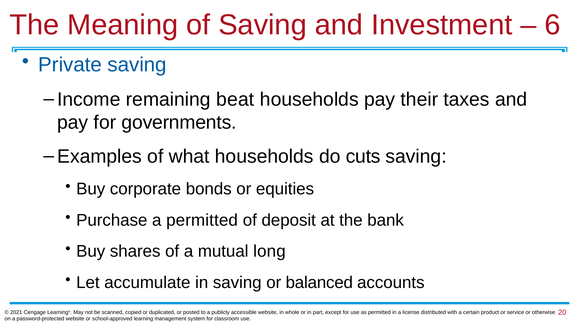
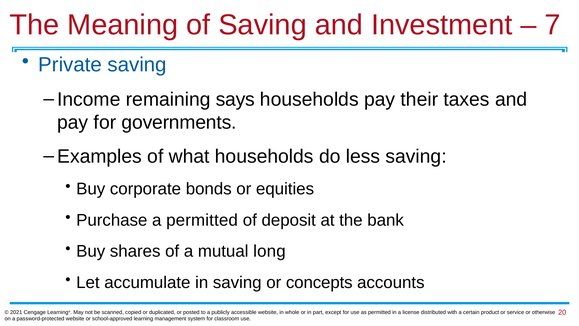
6: 6 -> 7 (553, 25)
beat: beat -> says (235, 99)
cuts: cuts -> less (363, 156)
balanced: balanced -> concepts (319, 282)
